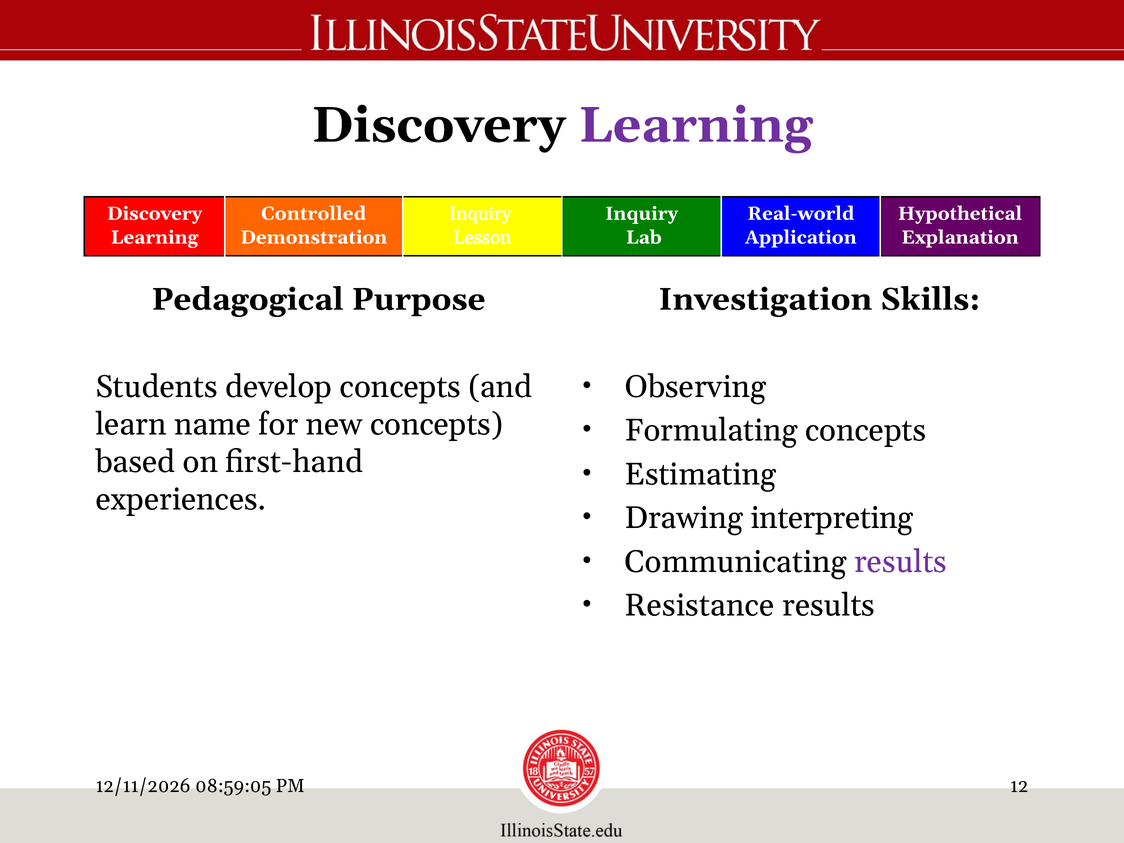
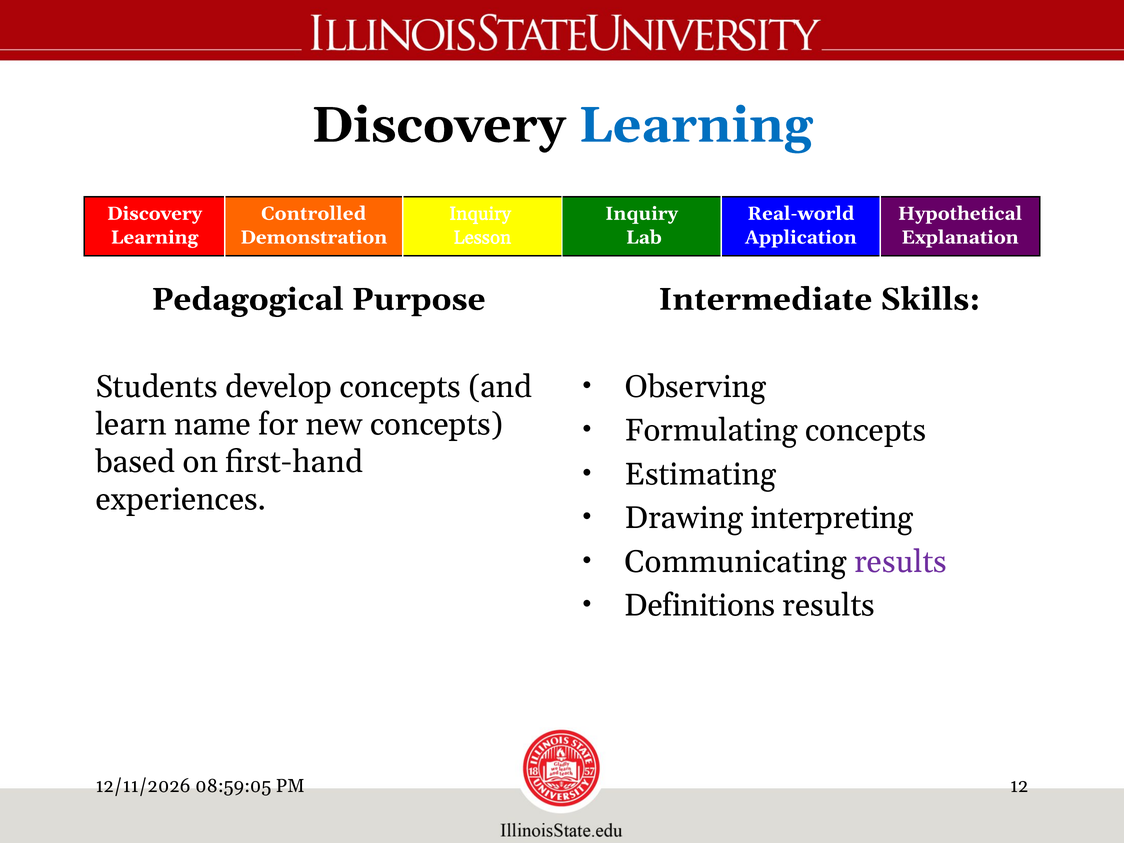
Learning colour: purple -> blue (696, 125)
Investigation: Investigation -> Intermediate (765, 299)
Resistance: Resistance -> Definitions (700, 605)
